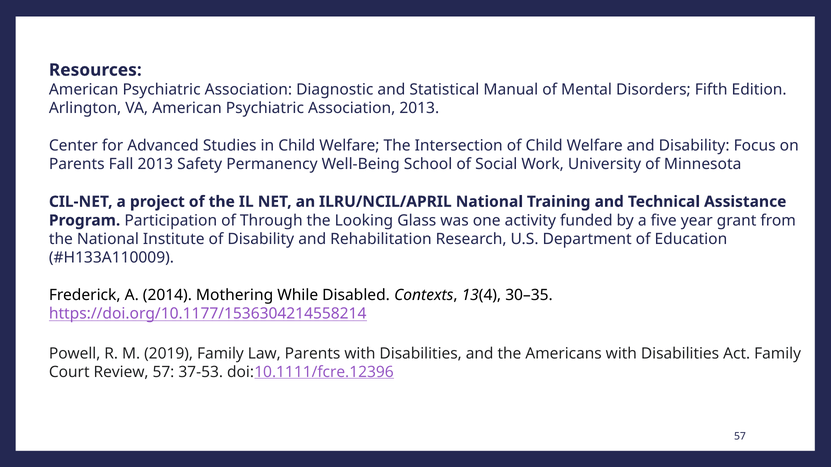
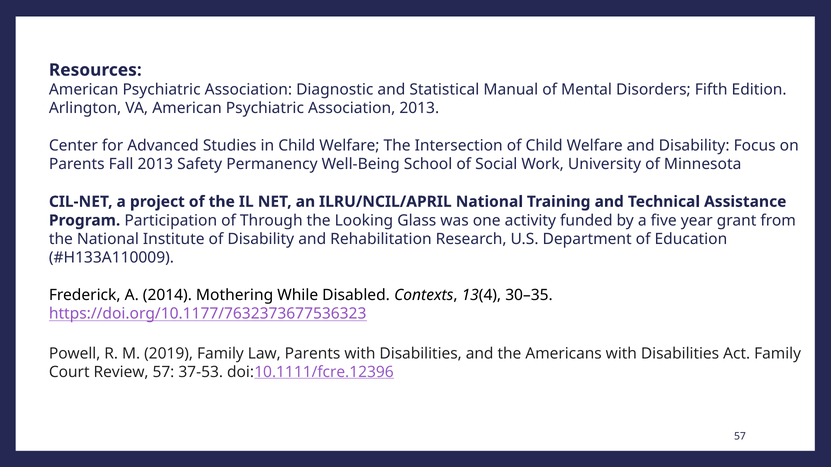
https://doi.org/10.1177/1536304214558214: https://doi.org/10.1177/1536304214558214 -> https://doi.org/10.1177/7632373677536323 (208, 314)
